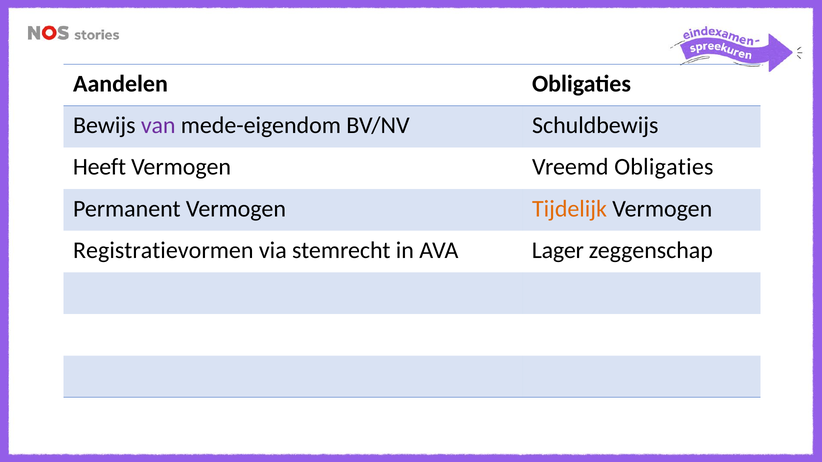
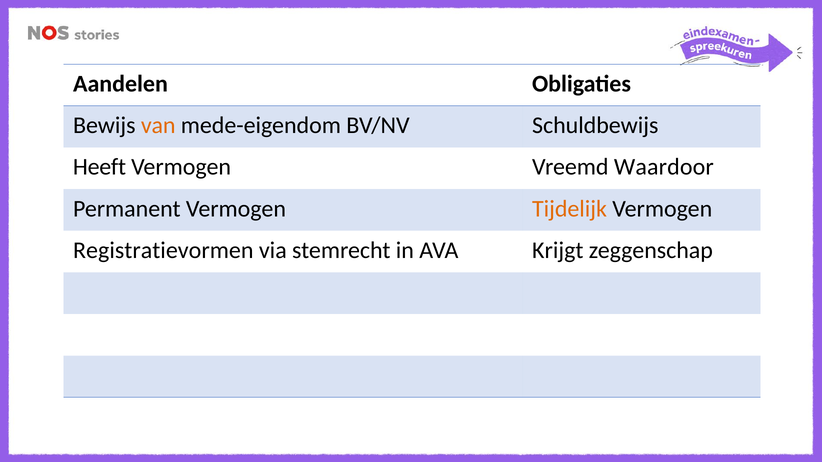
van colour: purple -> orange (158, 126)
Vreemd Obligaties: Obligaties -> Waardoor (664, 167)
Lager: Lager -> Krijgt (558, 251)
